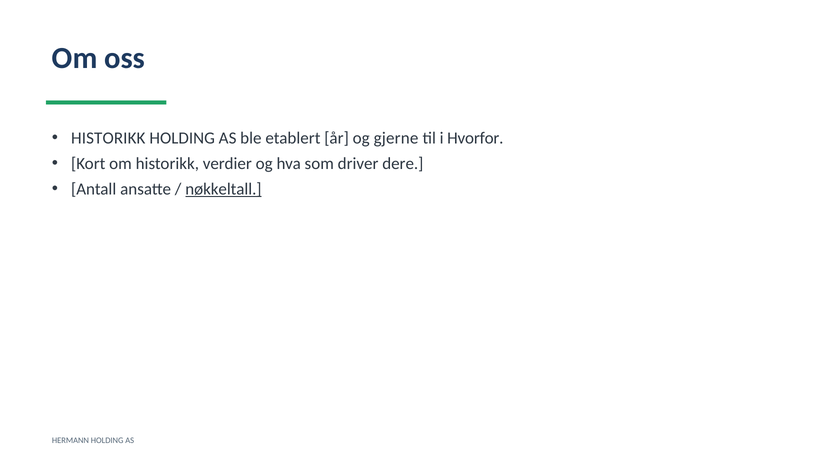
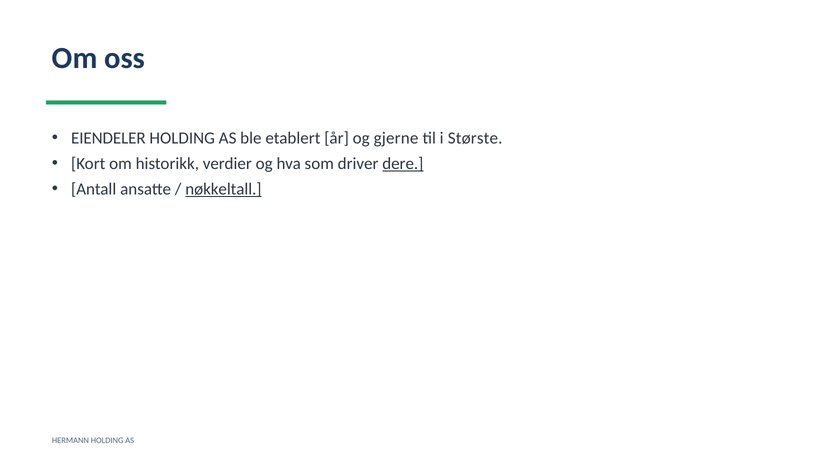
HISTORIKK: HISTORIKK -> EIENDELER (108, 138)
Hvorfor: Hvorfor -> Største (475, 138)
dere underline: none -> present (403, 164)
